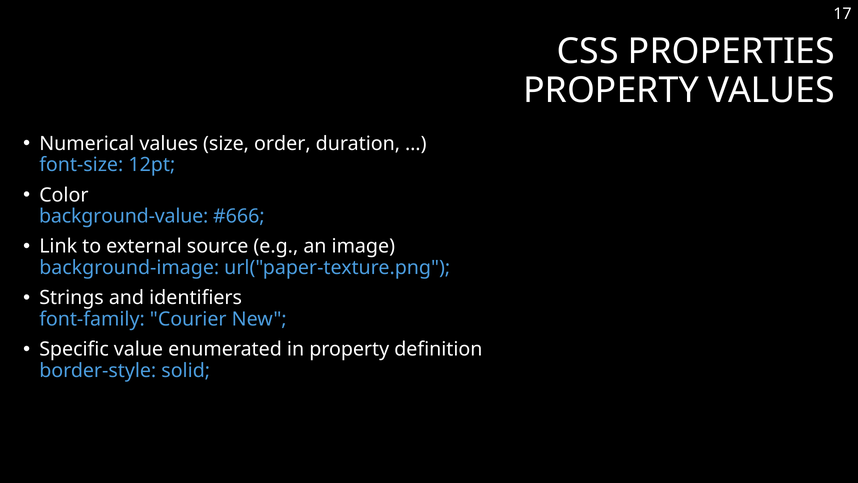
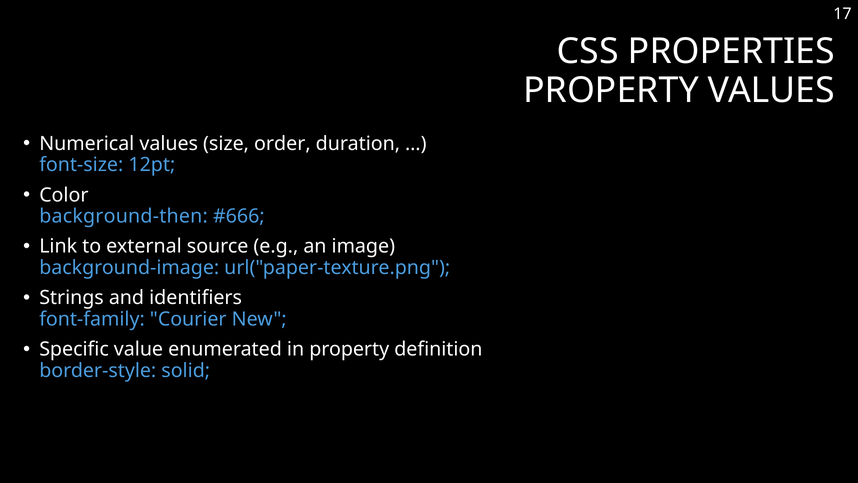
background-value: background-value -> background-then (124, 216)
